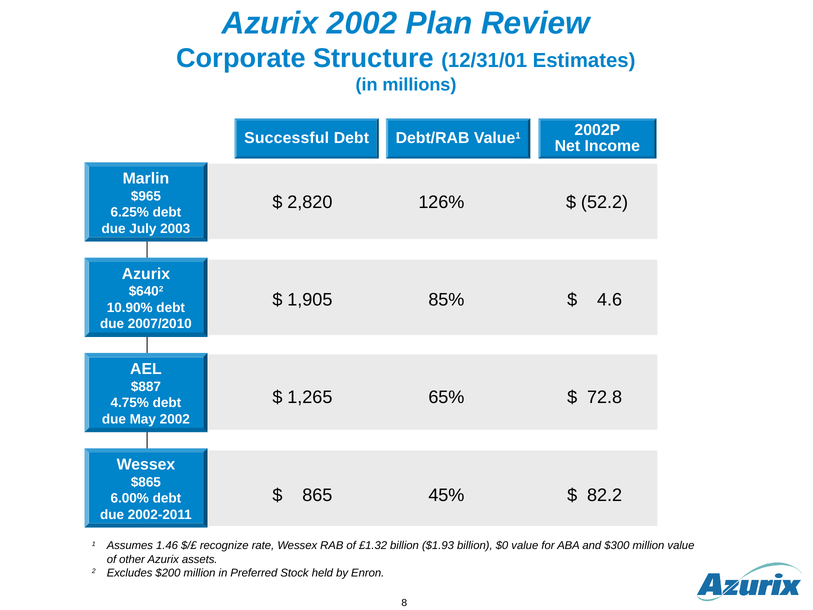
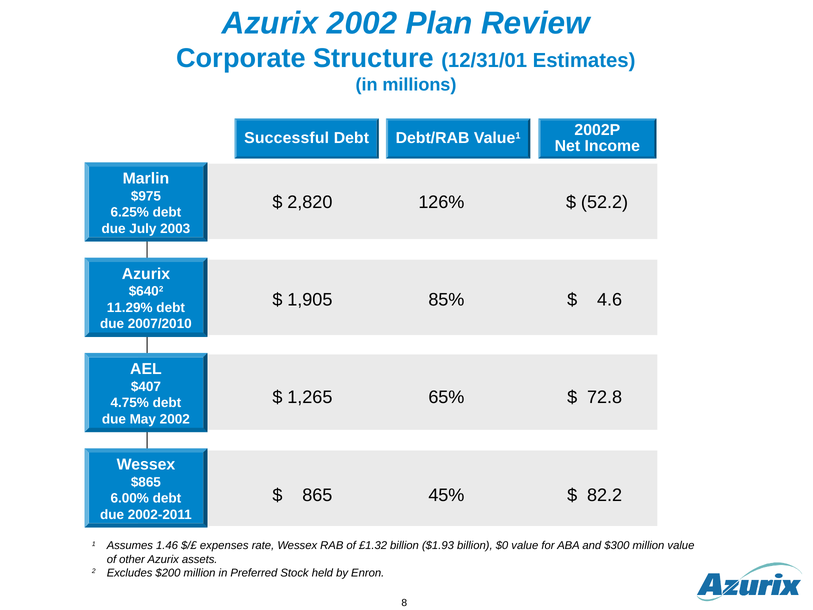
$965: $965 -> $975 (146, 196)
10.90%: 10.90% -> 11.29% (130, 308)
$887: $887 -> $407 (146, 387)
recognize: recognize -> expenses (224, 546)
